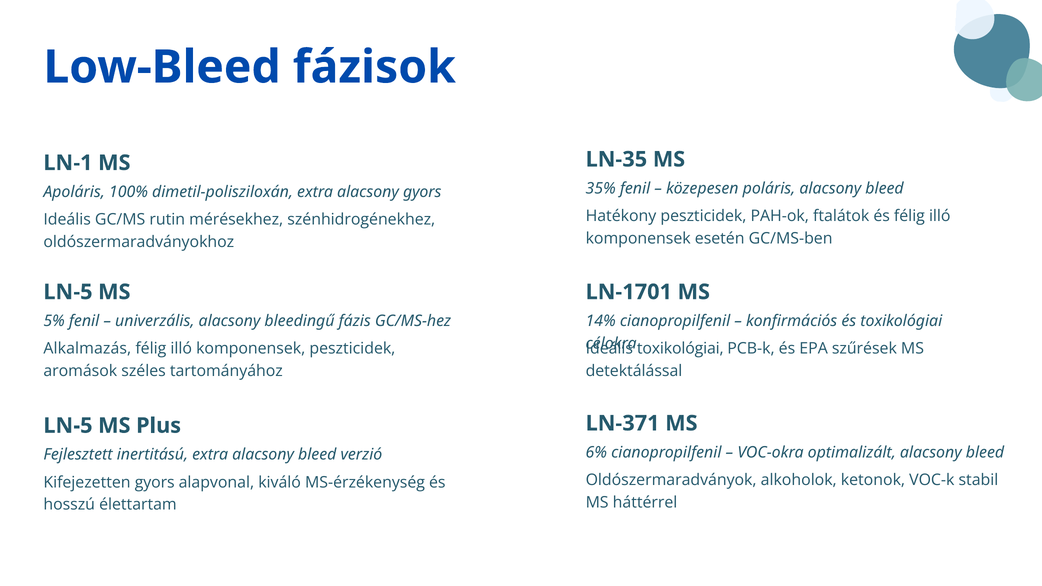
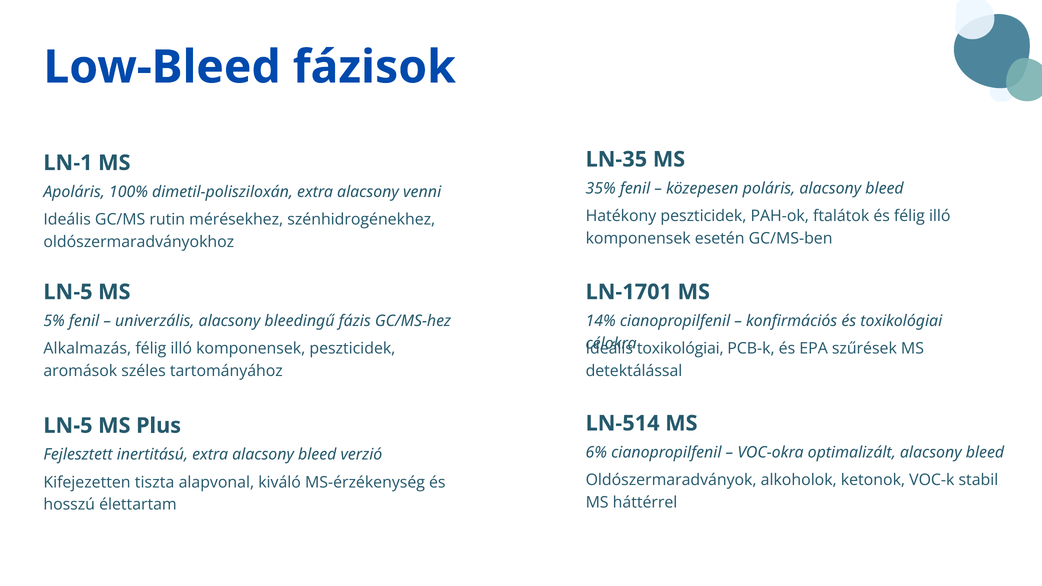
alacsony gyors: gyors -> venni (422, 192)
LN-371: LN-371 -> LN-514 (623, 423)
Kifejezetten gyors: gyors -> tiszta (155, 482)
